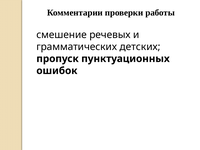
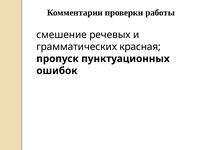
детских: детских -> красная (140, 47)
